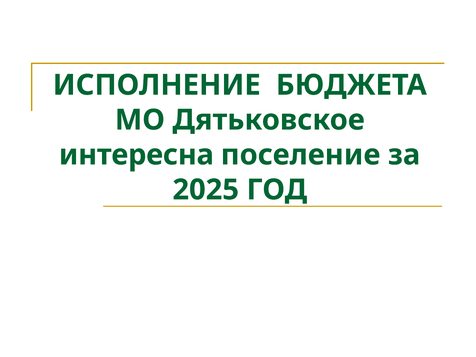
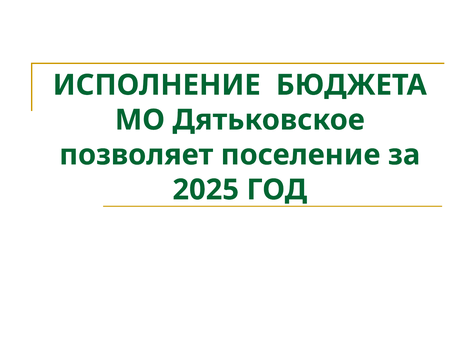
интересна: интересна -> позволяет (136, 155)
